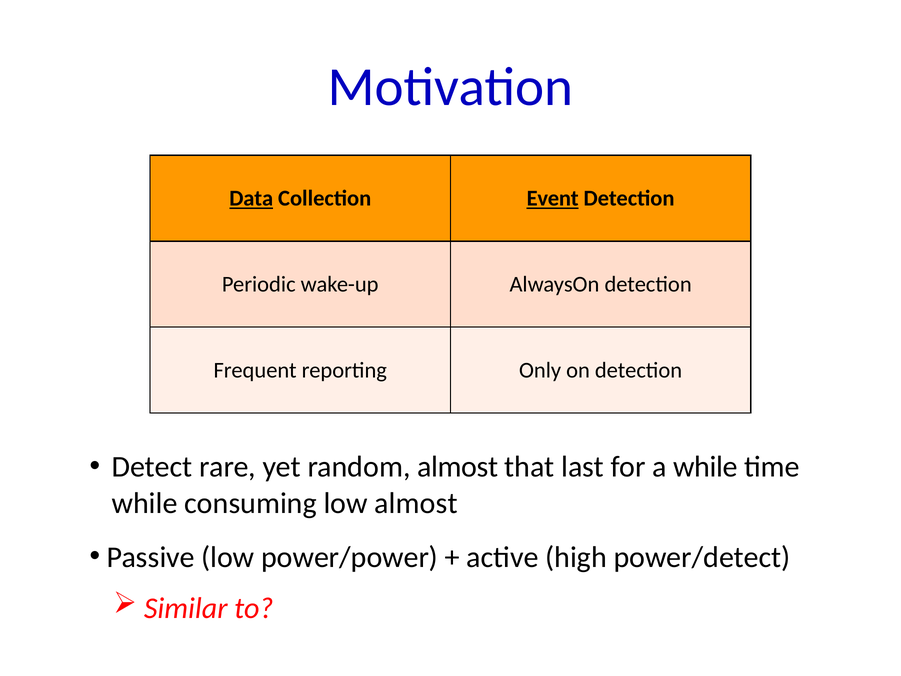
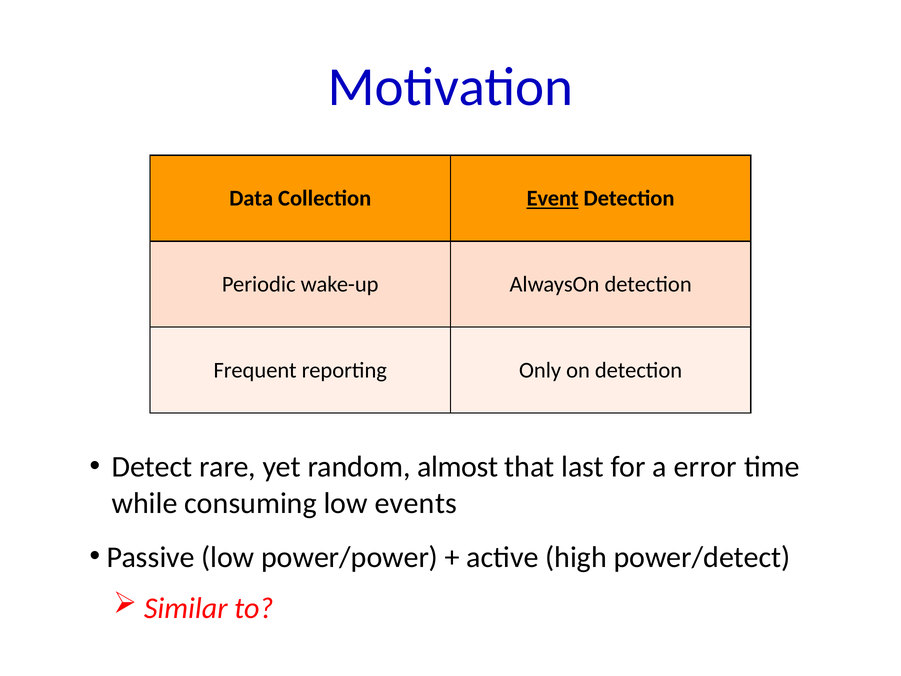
Data underline: present -> none (251, 198)
a while: while -> error (705, 467)
low almost: almost -> events (416, 503)
